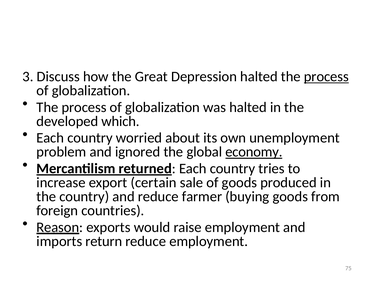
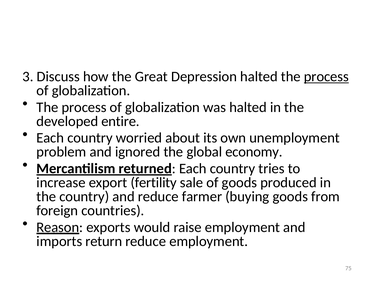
which: which -> entire (120, 121)
economy underline: present -> none (254, 152)
certain: certain -> fertility (154, 182)
